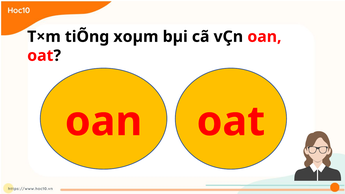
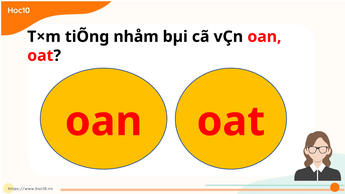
xoµm: xoµm -> nhåm (136, 37)
